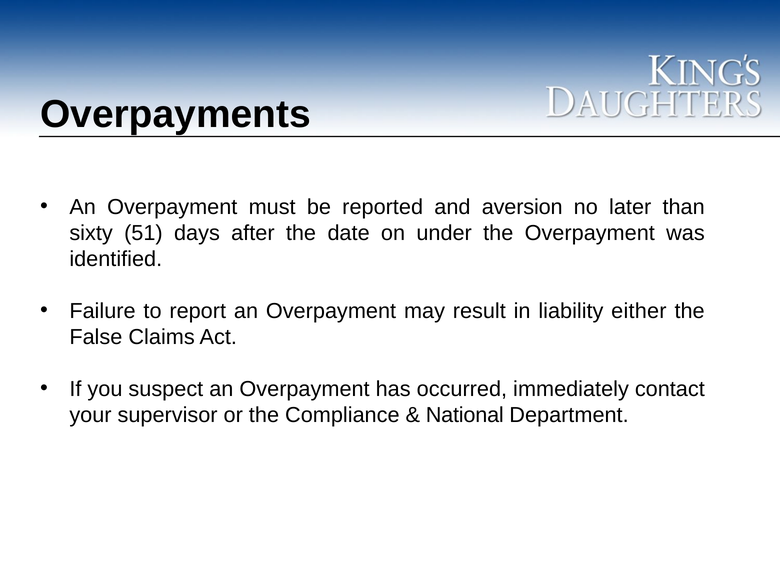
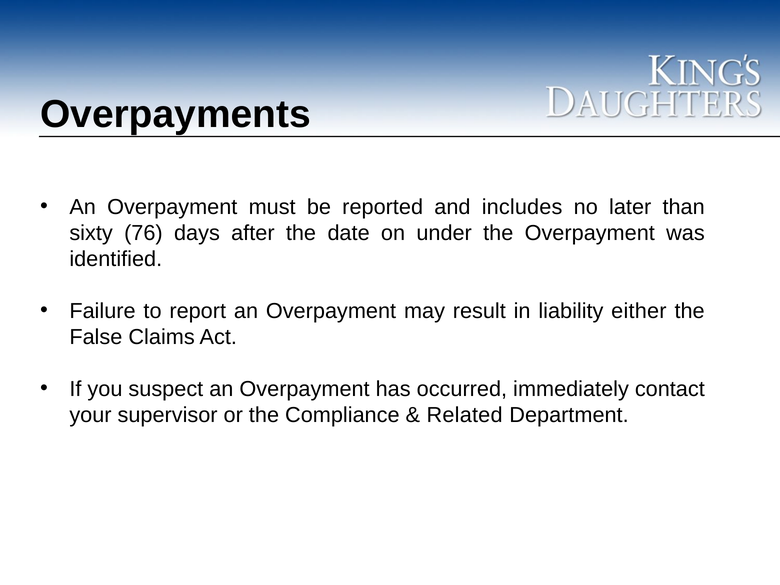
aversion: aversion -> includes (522, 207)
51: 51 -> 76 (143, 233)
National: National -> Related (465, 415)
